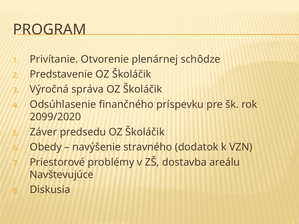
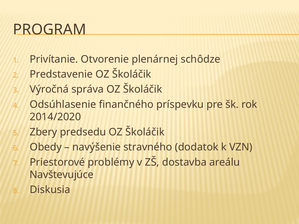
2099/2020: 2099/2020 -> 2014/2020 (55, 117)
Záver: Záver -> Zbery (43, 132)
